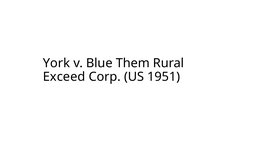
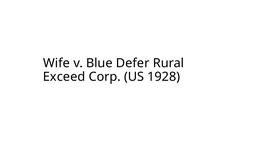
York: York -> Wife (56, 63)
Them: Them -> Defer (133, 63)
1951: 1951 -> 1928 (164, 77)
